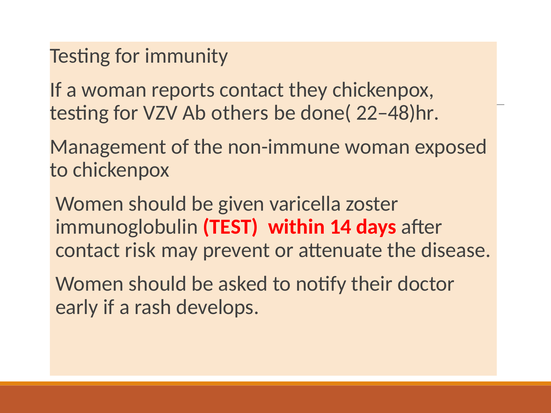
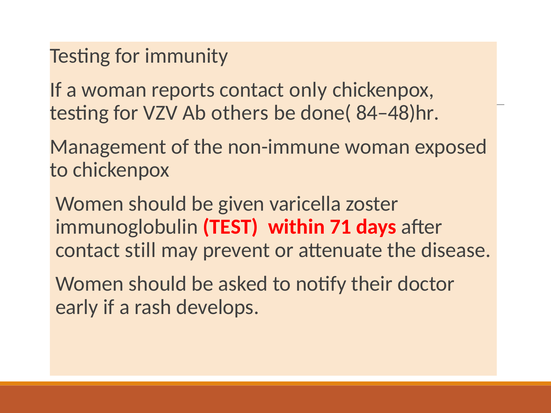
they: they -> only (308, 90)
22–48)hr: 22–48)hr -> 84–48)hr (398, 113)
14: 14 -> 71 (341, 227)
risk: risk -> still (140, 250)
